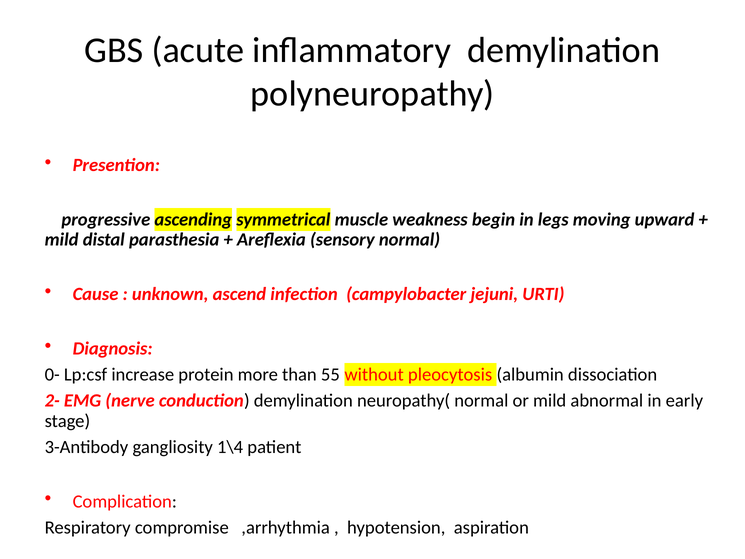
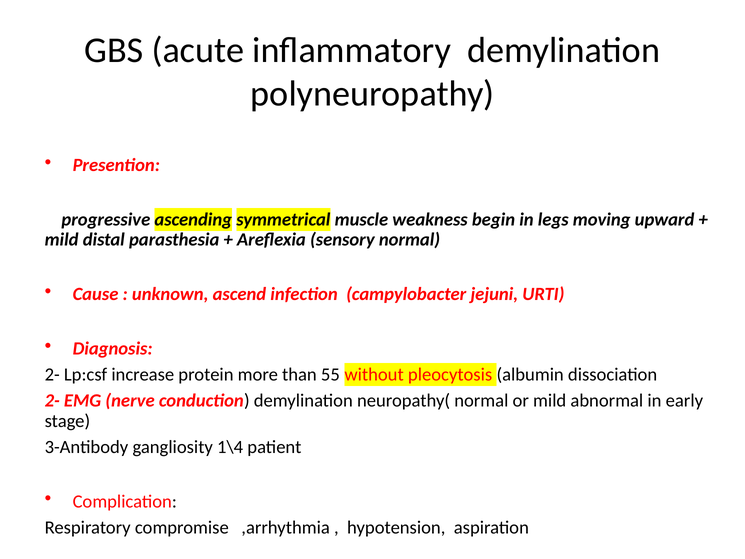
0-: 0- -> 2- (52, 375)
